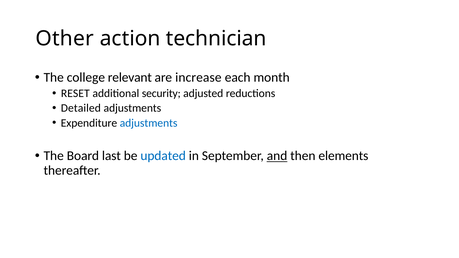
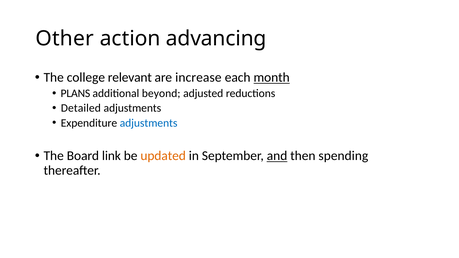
technician: technician -> advancing (216, 39)
month underline: none -> present (272, 78)
RESET: RESET -> PLANS (75, 93)
security: security -> beyond (161, 93)
last: last -> link (111, 156)
updated colour: blue -> orange (163, 156)
elements: elements -> spending (343, 156)
